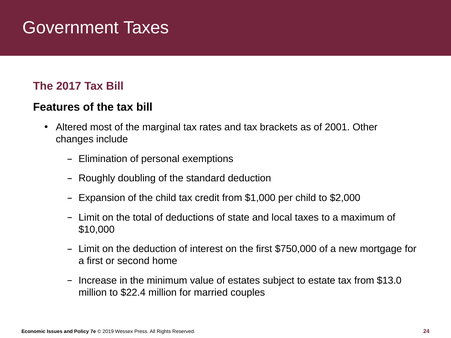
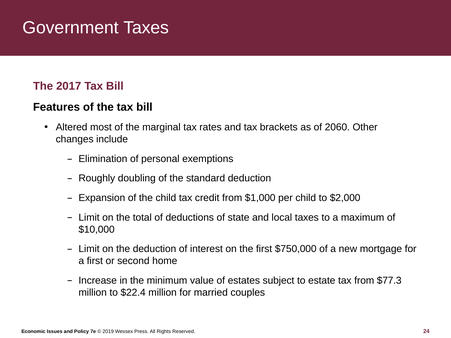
2001: 2001 -> 2060 (337, 127)
$13.0: $13.0 -> $77.3 (389, 281)
